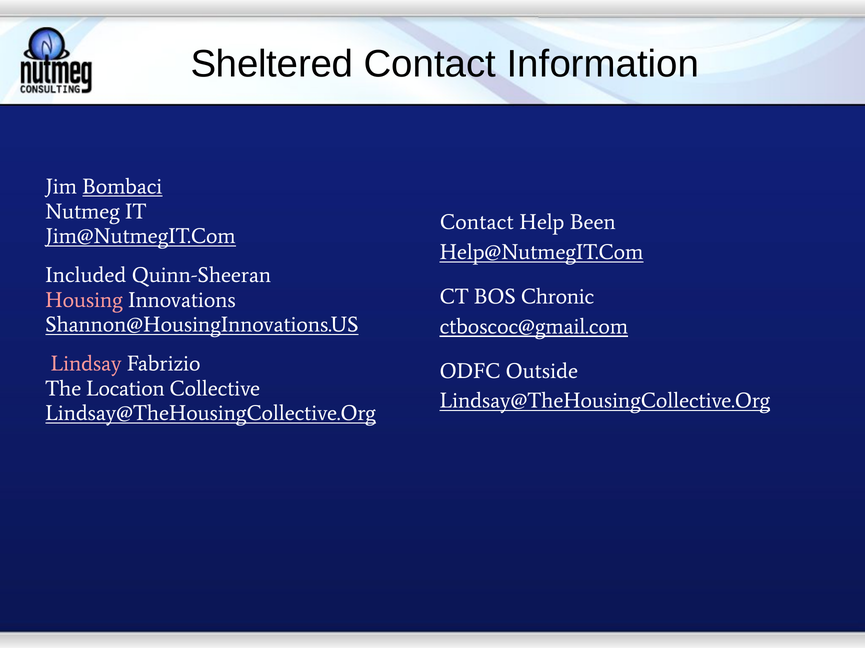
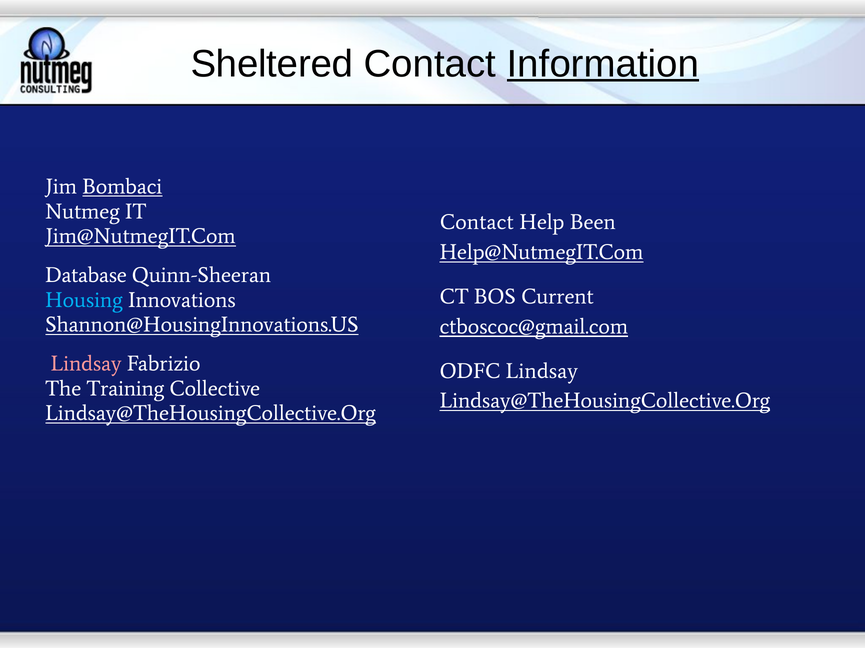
Information underline: none -> present (603, 64)
Included: Included -> Database (86, 276)
Chronic: Chronic -> Current (557, 297)
Housing colour: pink -> light blue (84, 300)
ODFC Outside: Outside -> Lindsay (542, 371)
Location: Location -> Training (125, 389)
